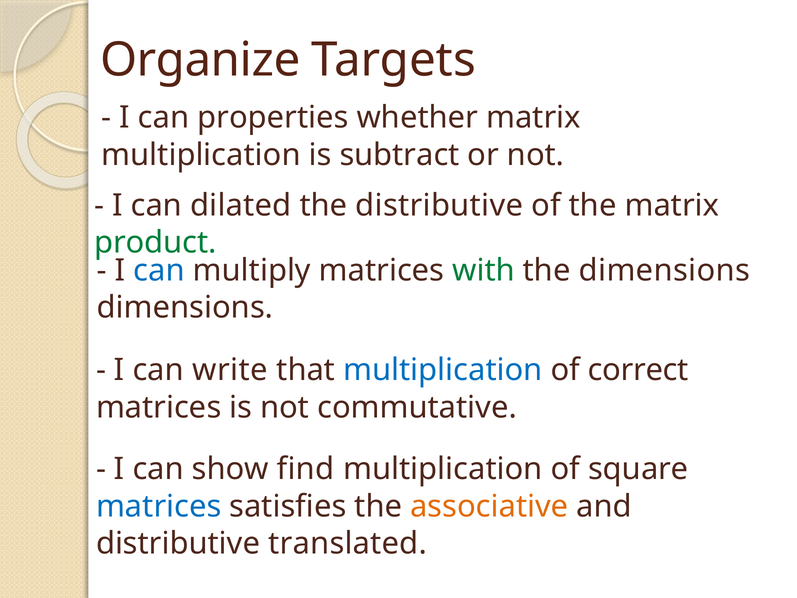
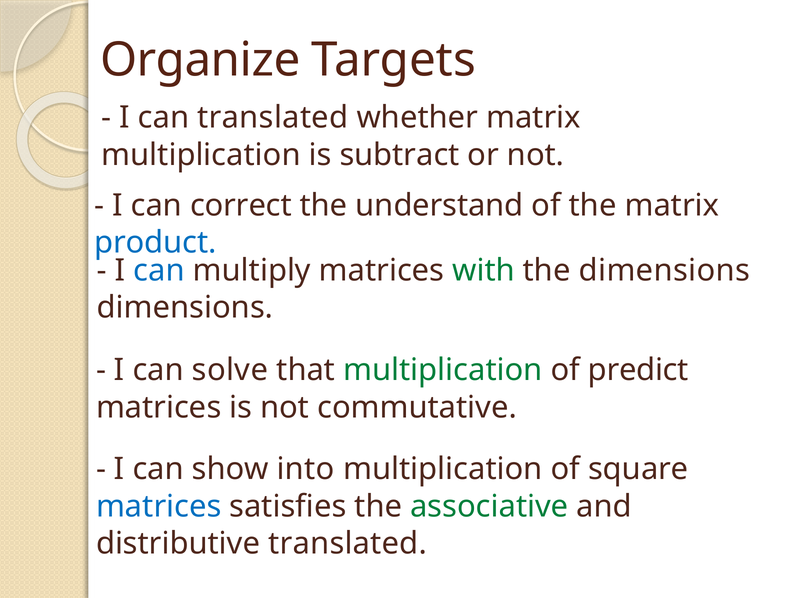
can properties: properties -> translated (273, 118)
dilated: dilated -> correct (241, 205)
the distributive: distributive -> understand (440, 205)
product colour: green -> blue (155, 242)
write: write -> solve (230, 370)
multiplication colour: blue -> green (443, 370)
correct: correct -> predict (638, 370)
find: find -> into (306, 469)
associative colour: orange -> green (489, 506)
